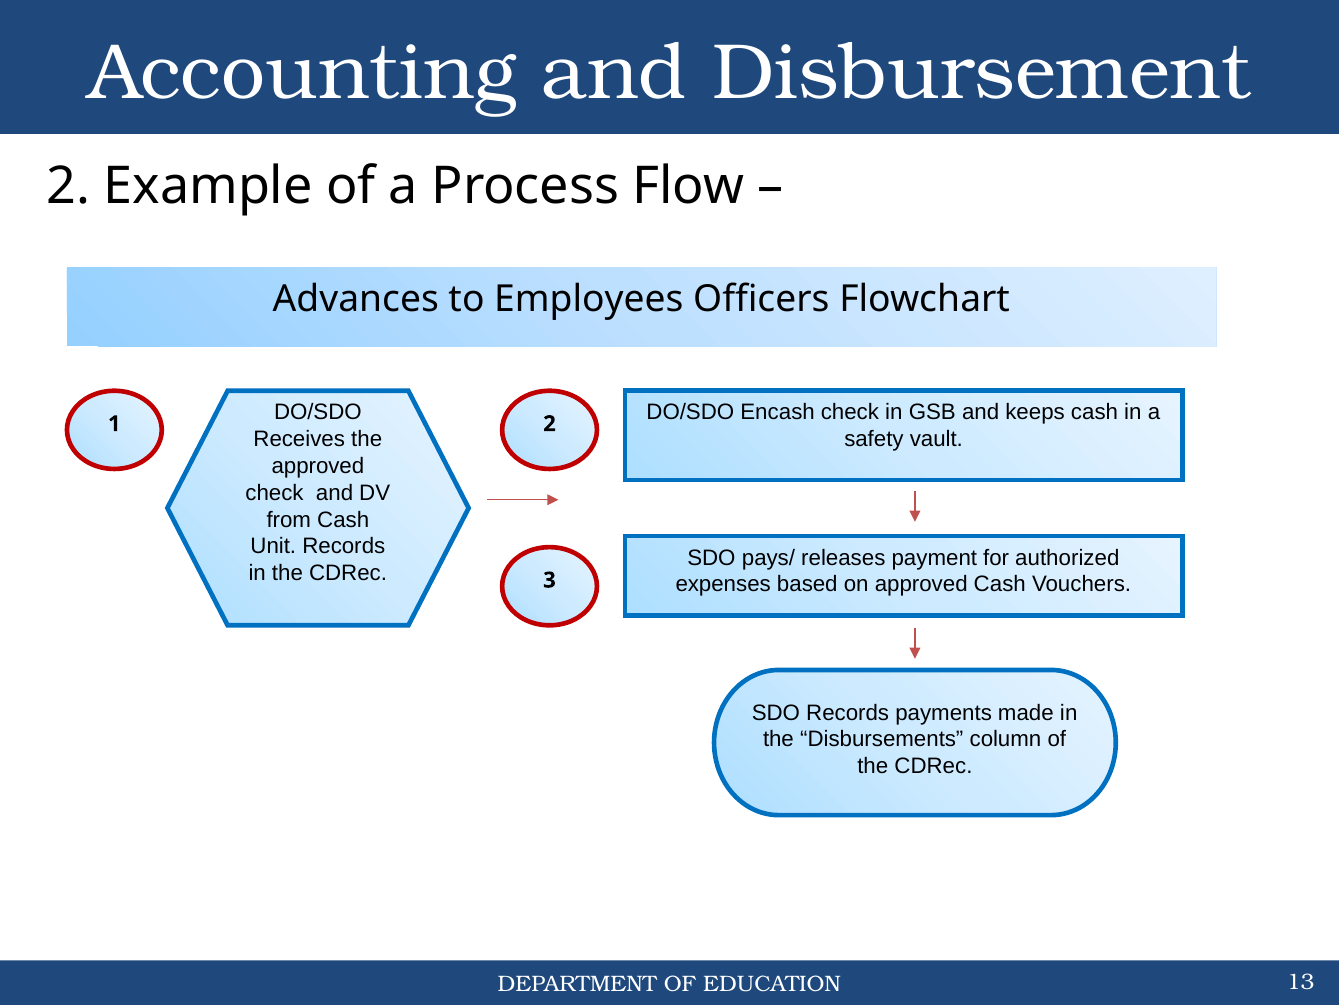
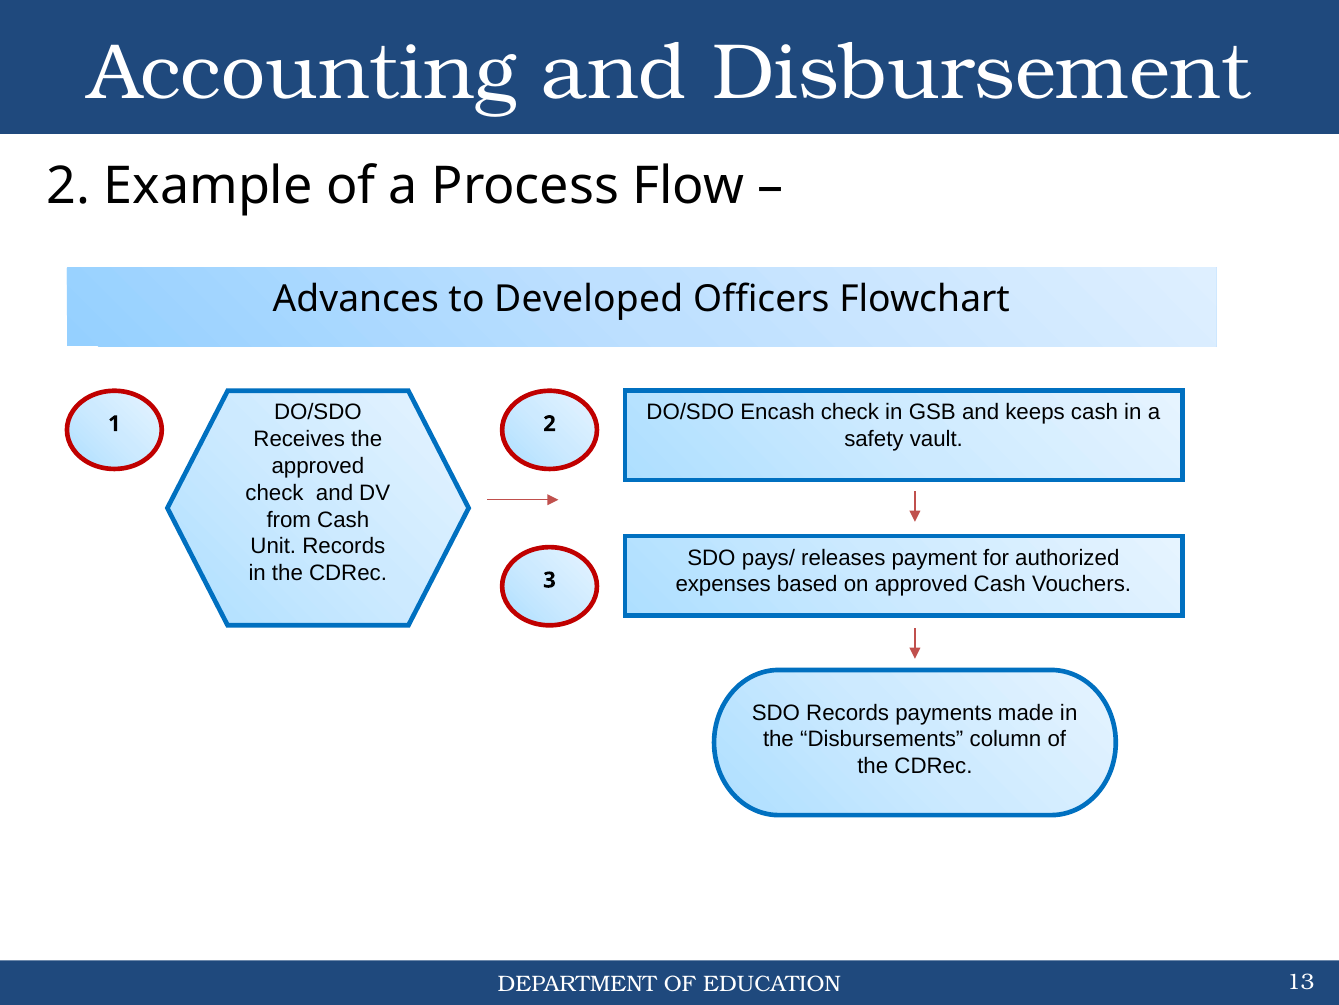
Employees: Employees -> Developed (589, 299)
